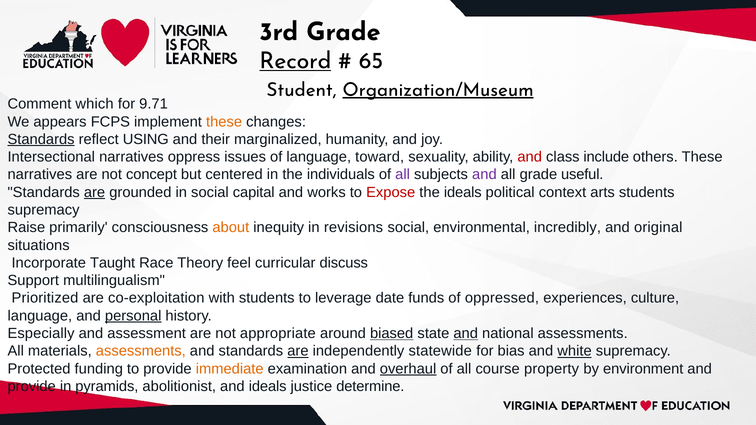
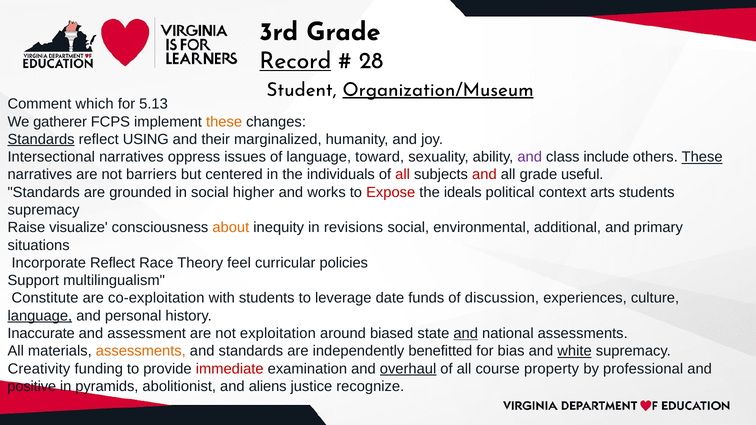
65: 65 -> 28 (371, 61)
9.71: 9.71 -> 5.13 (154, 104)
appears: appears -> gatherer (60, 122)
and colour: red -> purple (530, 157)
These underline: none -> present (702, 157)
concept: concept -> barriers (151, 175)
all colour: purple -> red (403, 175)
and colour: purple -> red (484, 175)
are underline: present -> none (95, 192)
capital: capital -> higher (254, 192)
primarily: primarily -> visualize (78, 228)
incredibly: incredibly -> additional (567, 228)
original: original -> primary (658, 228)
Incorporate Taught: Taught -> Reflect (113, 263)
discuss: discuss -> policies (344, 263)
Prioritized: Prioritized -> Constitute (45, 298)
oppressed: oppressed -> discussion (502, 298)
language underline: none -> present (40, 316)
personal underline: present -> none (133, 316)
Especially: Especially -> Inaccurate (41, 334)
appropriate: appropriate -> exploitation (278, 334)
biased underline: present -> none (392, 334)
are underline: present -> none (298, 351)
statewide: statewide -> benefitted (440, 351)
Protected: Protected -> Creativity (39, 369)
immediate colour: orange -> red (230, 369)
environment: environment -> professional (643, 369)
provide: provide -> positive (32, 387)
and ideals: ideals -> aliens (268, 387)
determine: determine -> recognize (370, 387)
